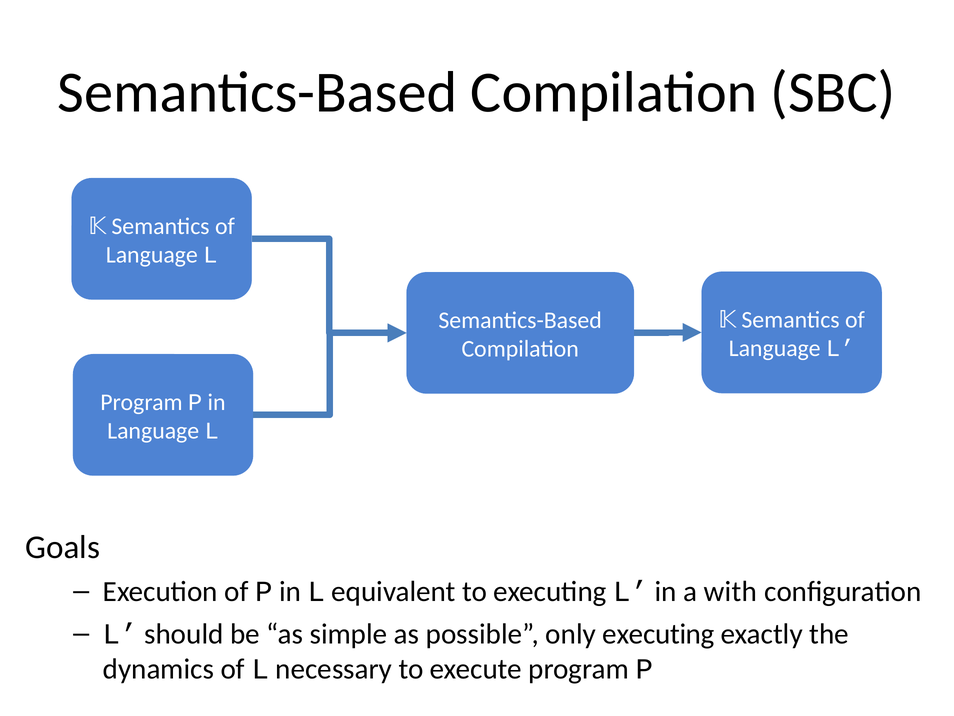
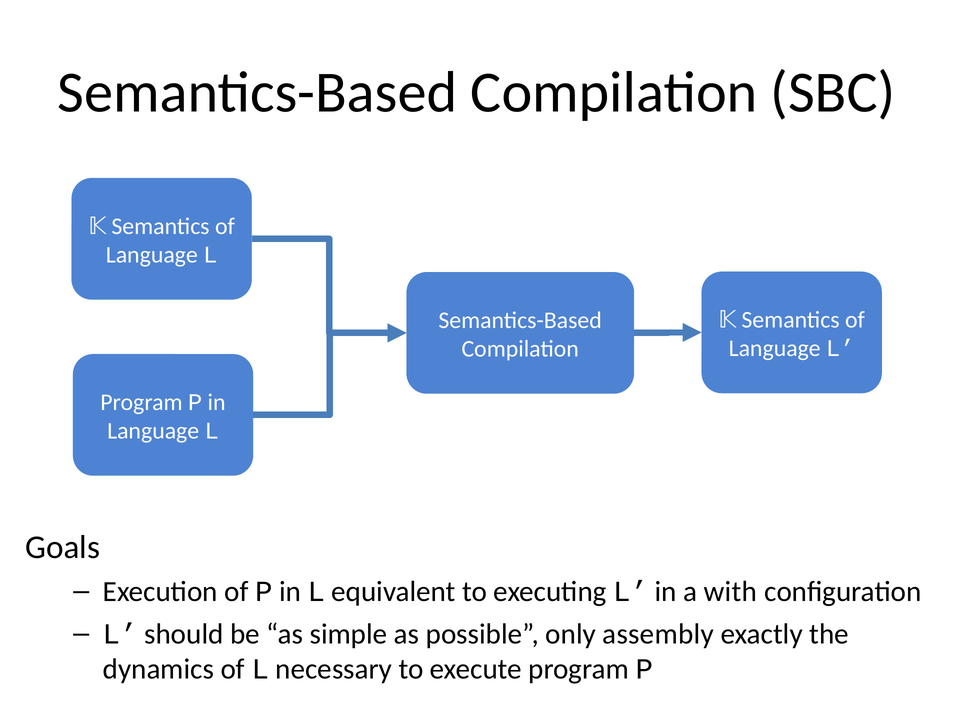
only executing: executing -> assembly (658, 634)
